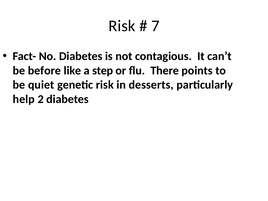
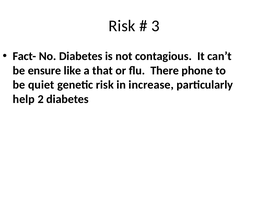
7: 7 -> 3 (155, 26)
before: before -> ensure (44, 71)
step: step -> that (103, 71)
points: points -> phone (197, 71)
desserts: desserts -> increase (151, 85)
